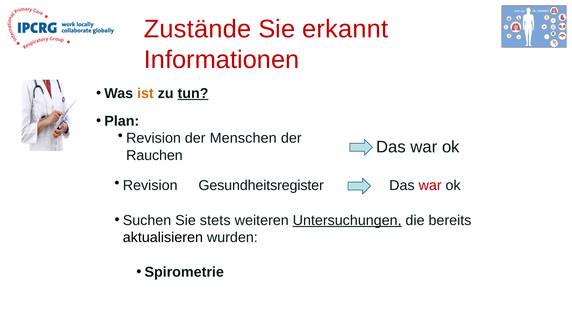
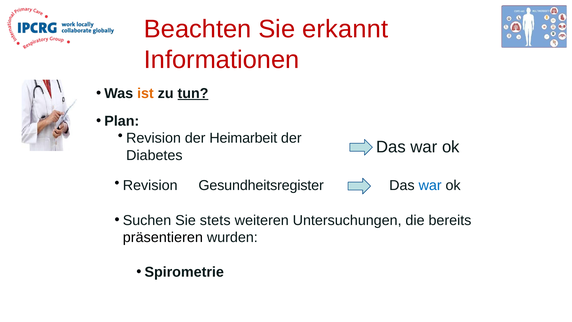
Zustände: Zustände -> Beachten (198, 29)
Menschen: Menschen -> Heimarbeit (243, 138)
Rauchen: Rauchen -> Diabetes (154, 155)
war colour: red -> blue (430, 185)
Untersuchungen underline: present -> none (347, 220)
aktualisieren: aktualisieren -> präsentieren (163, 237)
